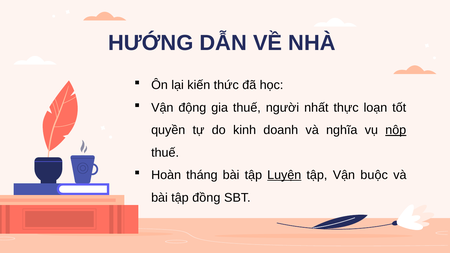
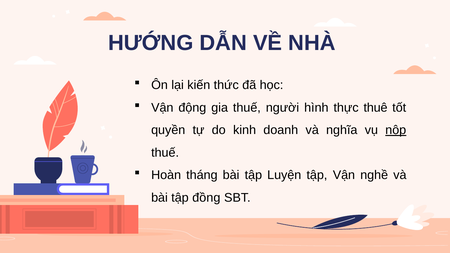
nhất: nhất -> hình (316, 108)
loạn: loạn -> thuê (376, 108)
Luyện underline: present -> none (284, 175)
buộc: buộc -> nghề (374, 175)
